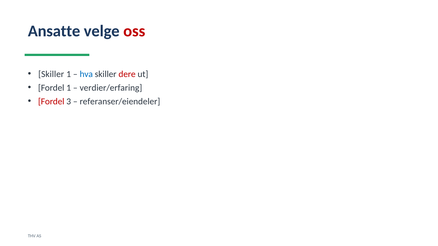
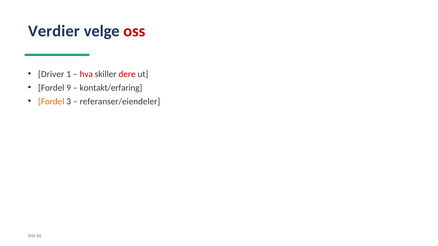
Ansatte: Ansatte -> Verdier (54, 31)
Skiller: Skiller -> Driver (51, 74)
hva colour: blue -> red (86, 74)
Fordel 1: 1 -> 9 (69, 88)
verdier/erfaring: verdier/erfaring -> kontakt/erfaring (111, 88)
Fordel colour: red -> orange (51, 102)
